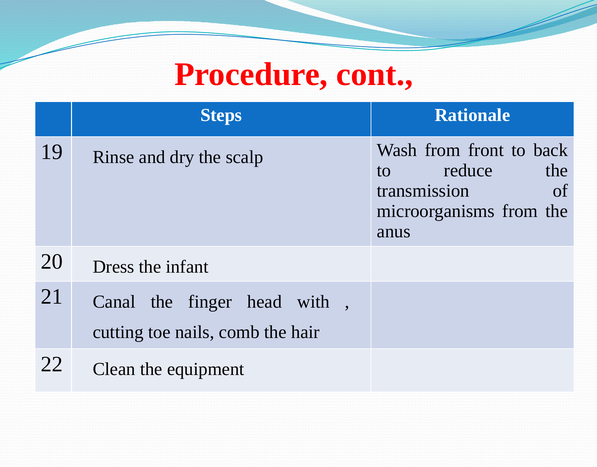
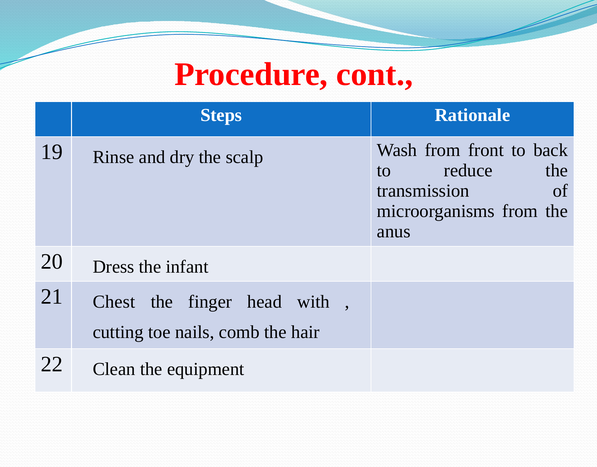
Canal: Canal -> Chest (114, 302)
